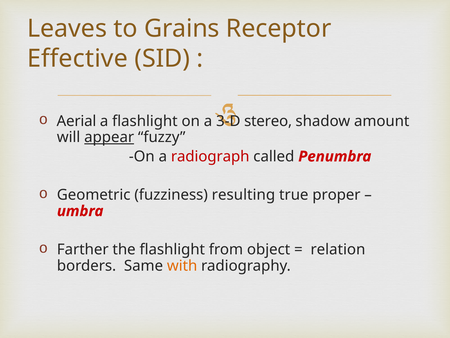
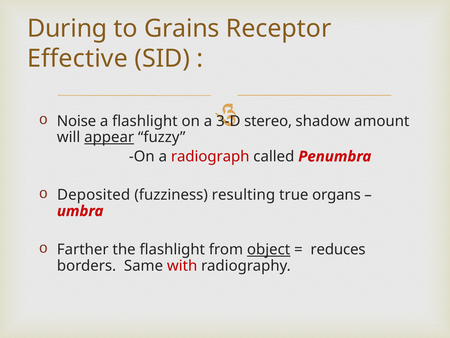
Leaves: Leaves -> During (67, 28)
Aerial: Aerial -> Noise (76, 121)
Geometric: Geometric -> Deposited (94, 195)
proper: proper -> organs (336, 195)
object underline: none -> present (269, 249)
relation: relation -> reduces (338, 249)
with colour: orange -> red (182, 265)
